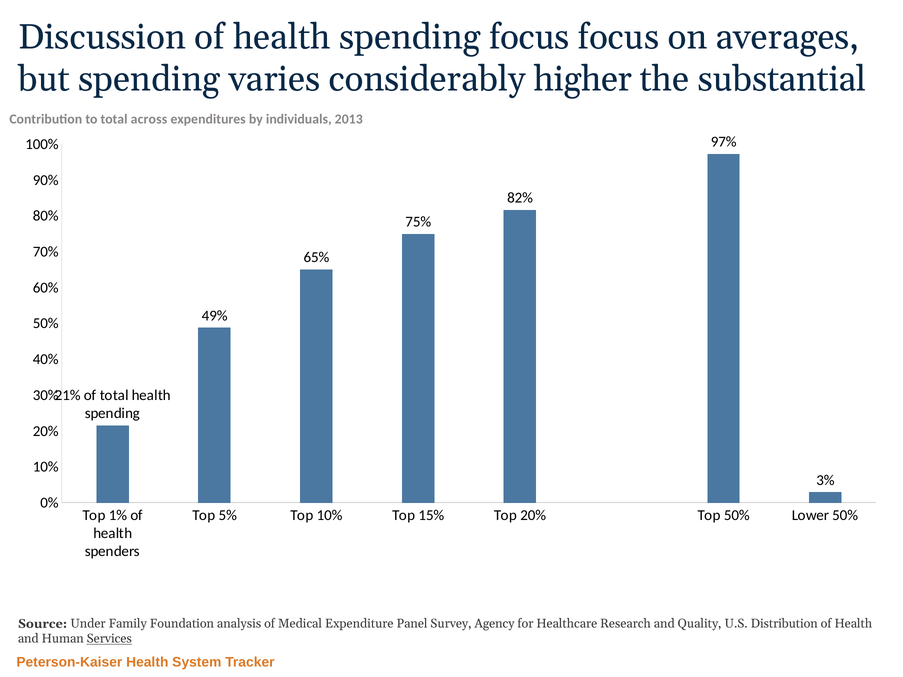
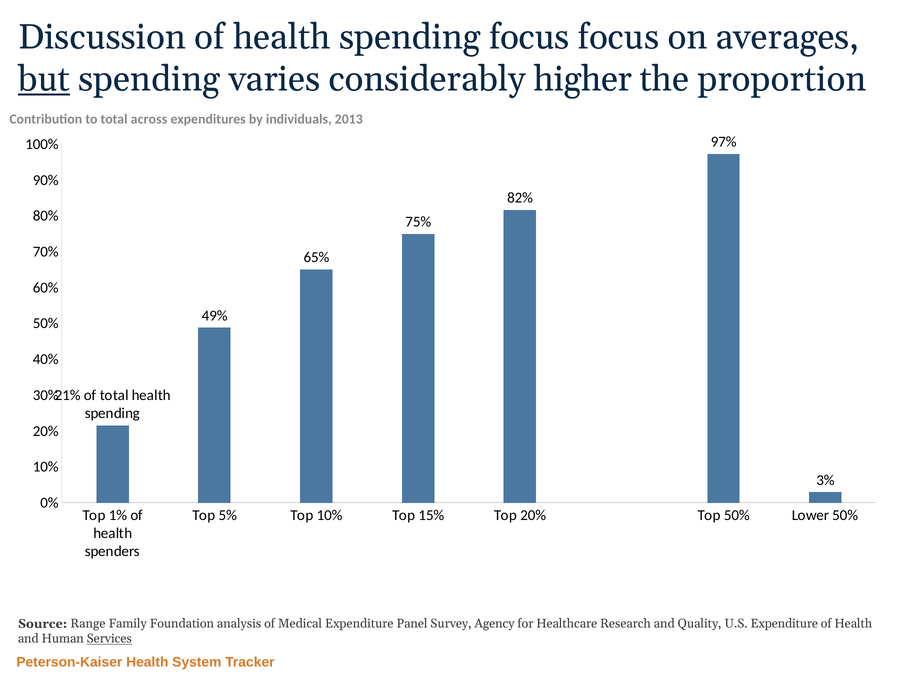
but underline: none -> present (44, 79)
substantial: substantial -> proportion (782, 79)
Under: Under -> Range (88, 624)
U.S Distribution: Distribution -> Expenditure (784, 624)
